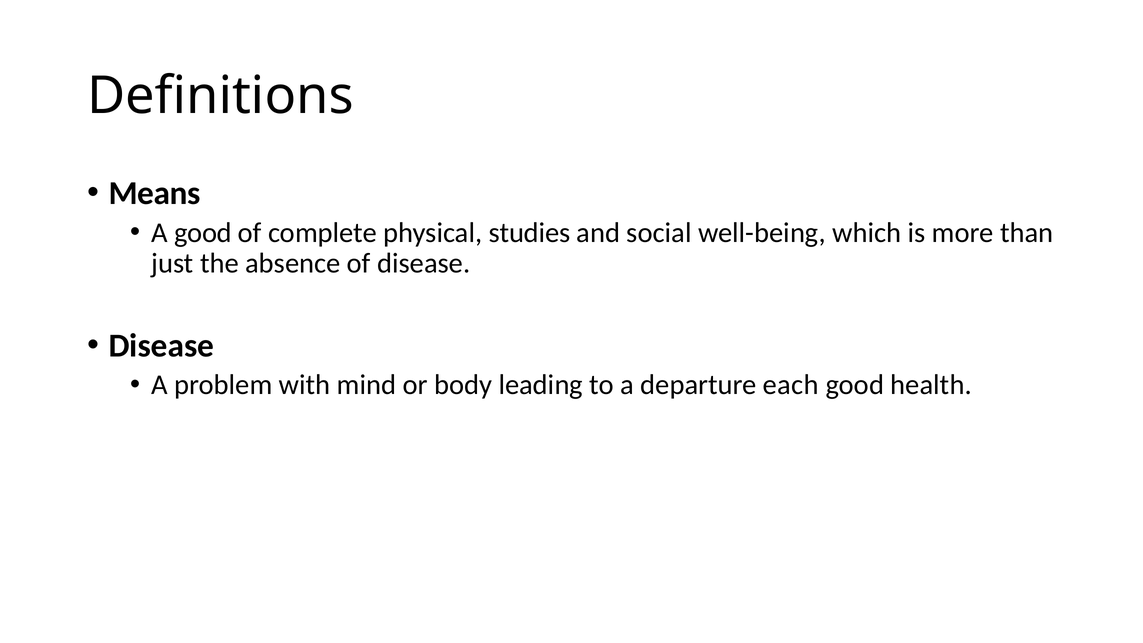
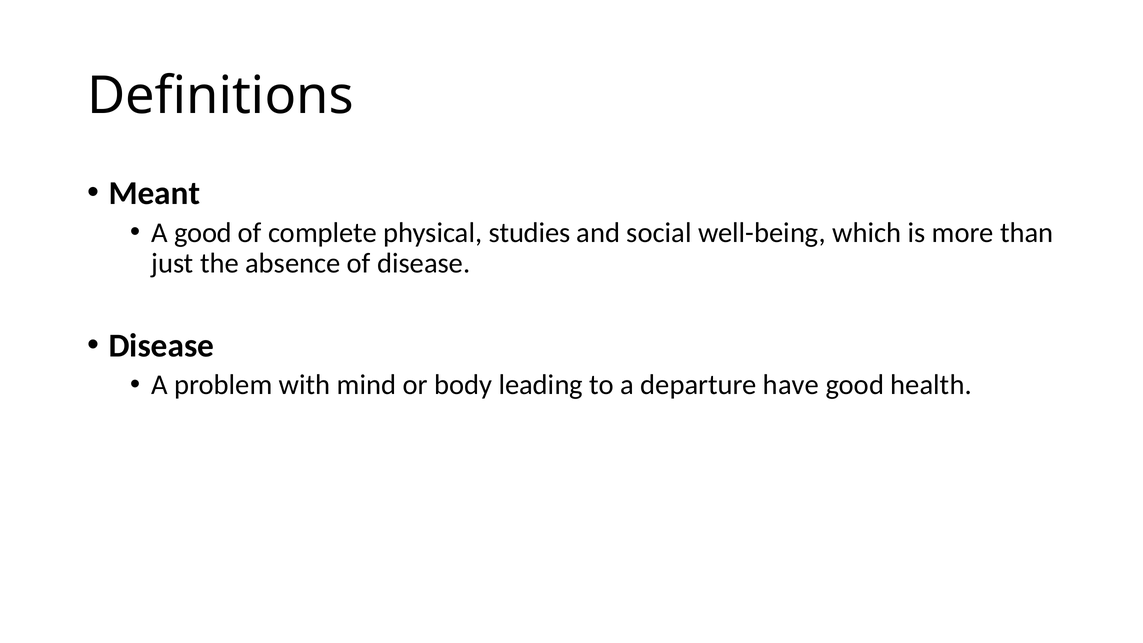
Means: Means -> Meant (154, 193)
each: each -> have (791, 385)
